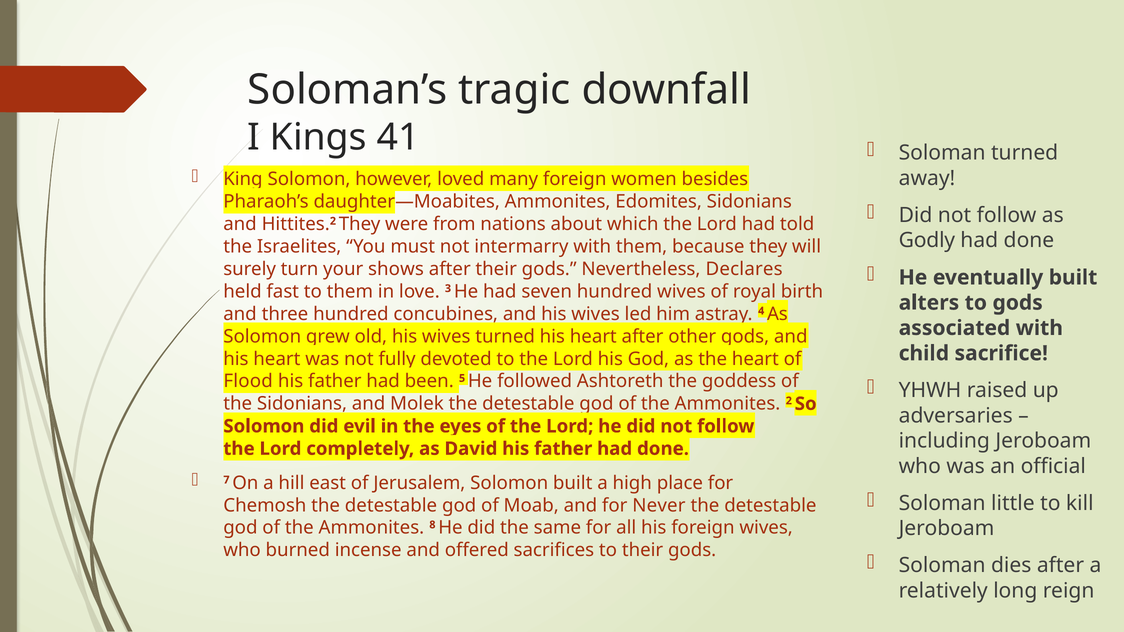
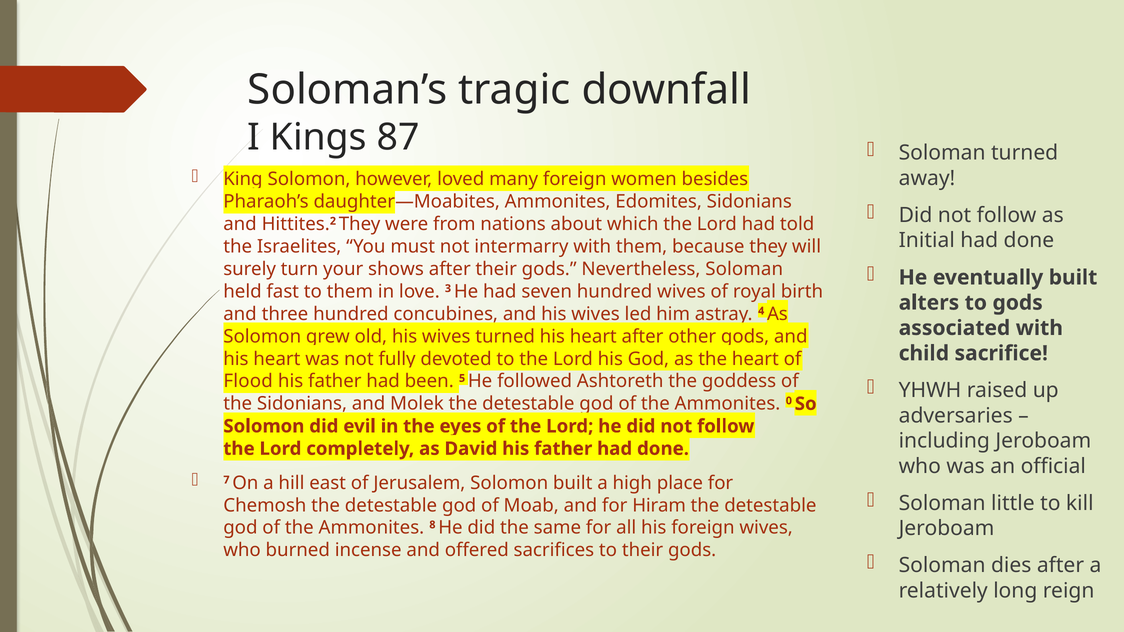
41: 41 -> 87 (398, 137)
Godly: Godly -> Initial (927, 241)
Nevertheless Declares: Declares -> Soloman (744, 269)
2: 2 -> 0 (789, 401)
Never: Never -> Hiram (659, 506)
